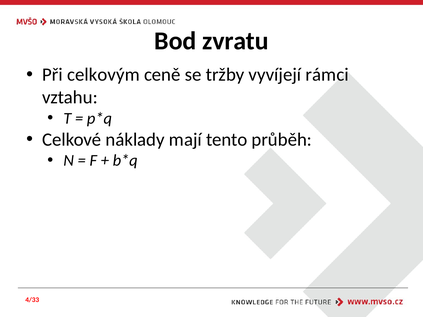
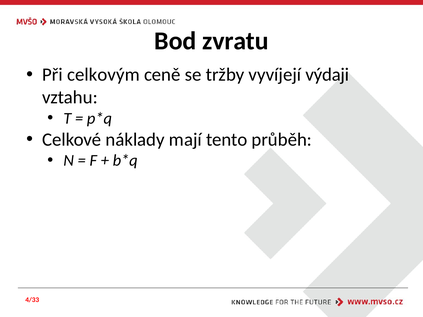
rámci: rámci -> výdaji (327, 75)
